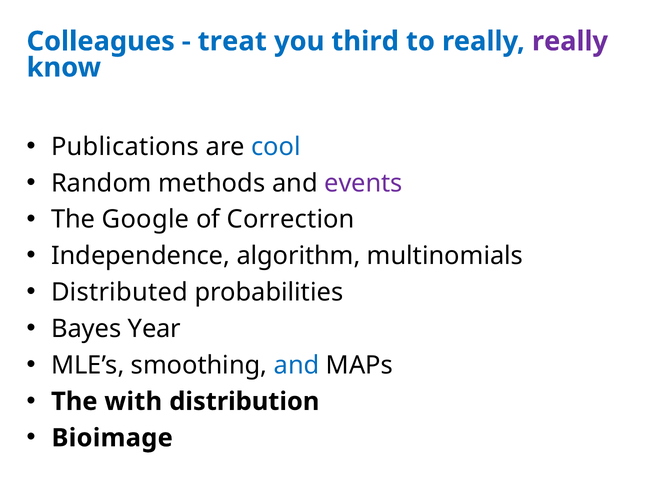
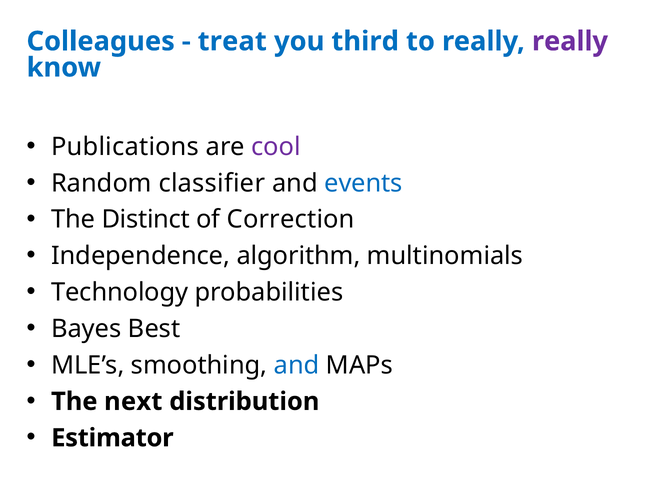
cool colour: blue -> purple (276, 147)
methods: methods -> classifier (212, 183)
events colour: purple -> blue (364, 183)
Google: Google -> Distinct (146, 220)
Distributed: Distributed -> Technology (120, 292)
Year: Year -> Best (154, 329)
with: with -> next (133, 402)
Bioimage: Bioimage -> Estimator (112, 438)
